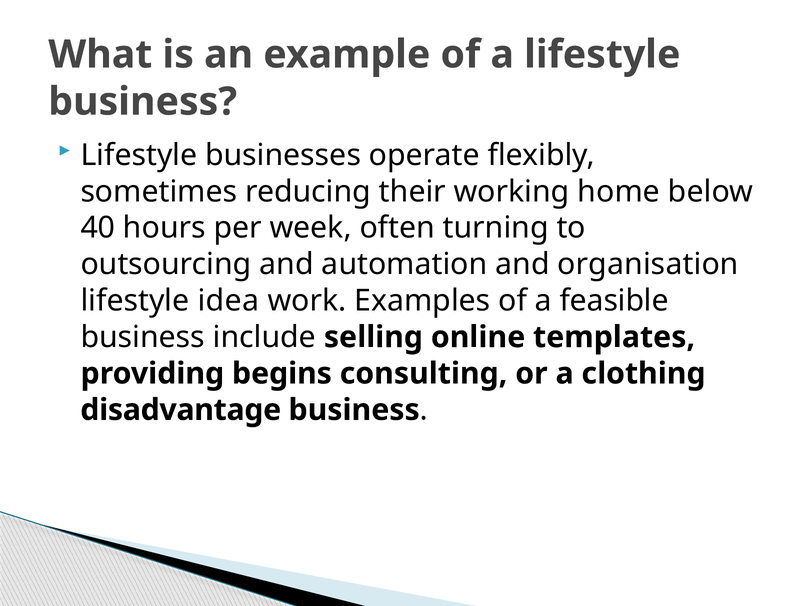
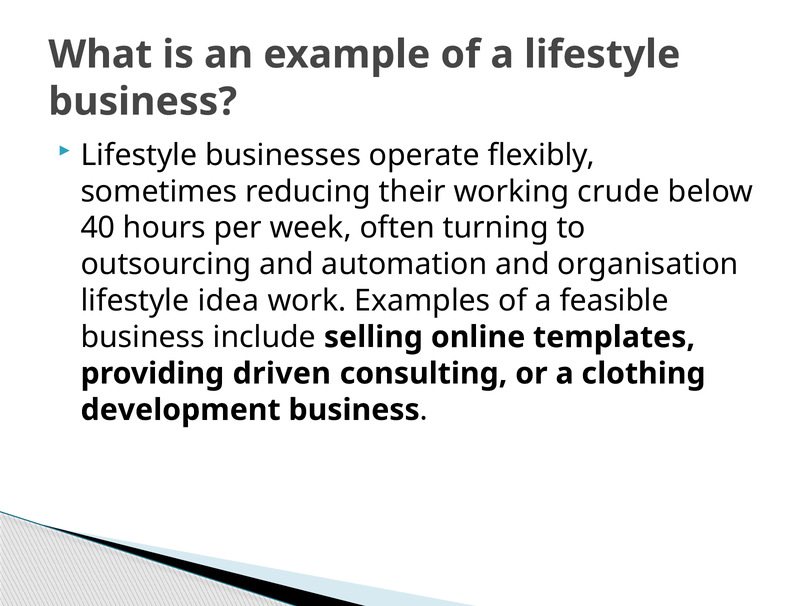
home: home -> crude (619, 191)
begins: begins -> driven (282, 373)
disadvantage: disadvantage -> development (181, 409)
